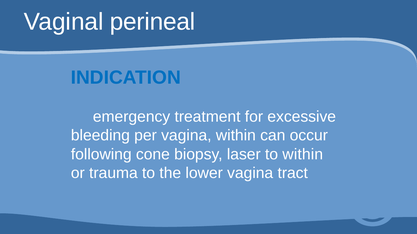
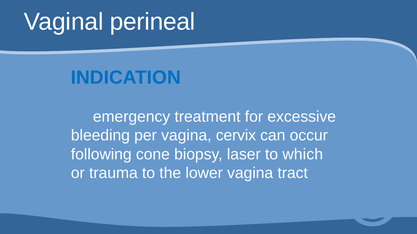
vagina within: within -> cervix (236, 136)
to within: within -> which (303, 155)
